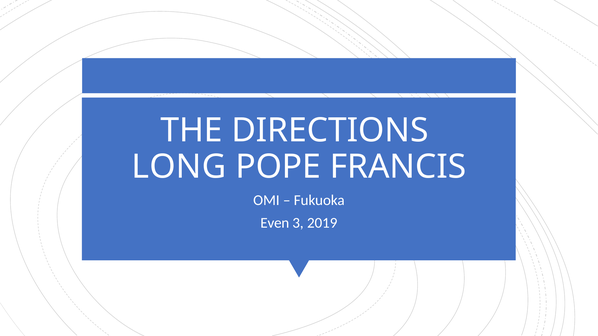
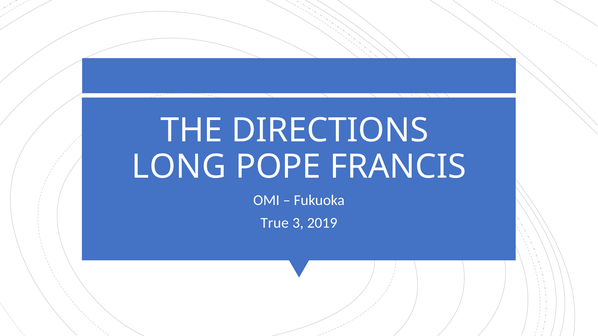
Even: Even -> True (275, 223)
